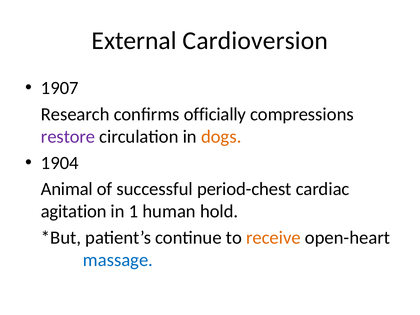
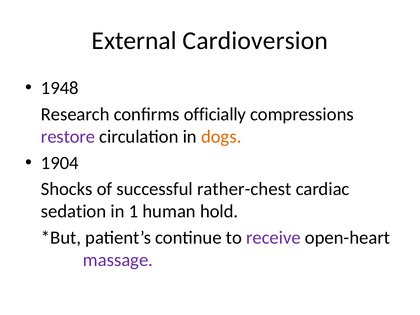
1907: 1907 -> 1948 (60, 88)
Animal: Animal -> Shocks (67, 189)
period-chest: period-chest -> rather-chest (244, 189)
agitation: agitation -> sedation (74, 211)
receive colour: orange -> purple (273, 238)
massage colour: blue -> purple (118, 260)
